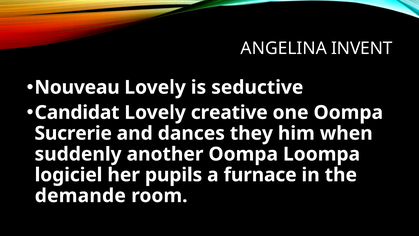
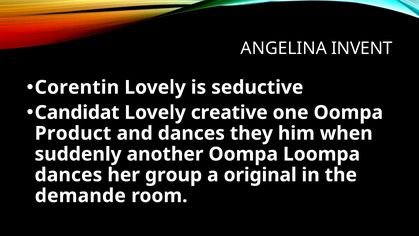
Nouveau: Nouveau -> Corentin (77, 87)
Sucrerie: Sucrerie -> Product (73, 133)
logiciel: logiciel -> dances (68, 175)
pupils: pupils -> group (174, 175)
furnace: furnace -> original (260, 175)
